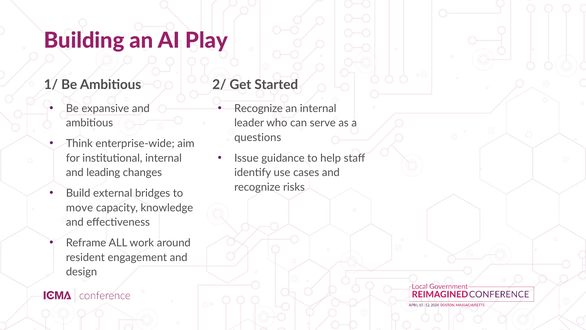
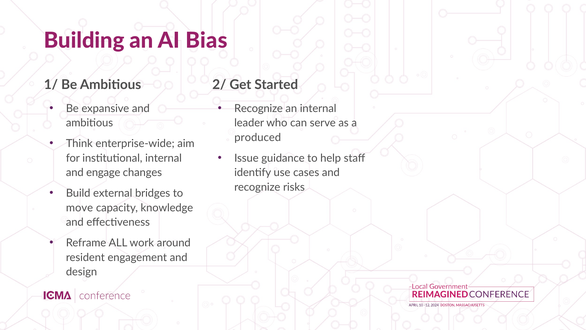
Play: Play -> Bias (206, 41)
questions: questions -> produced (258, 137)
leading: leading -> engage (103, 172)
